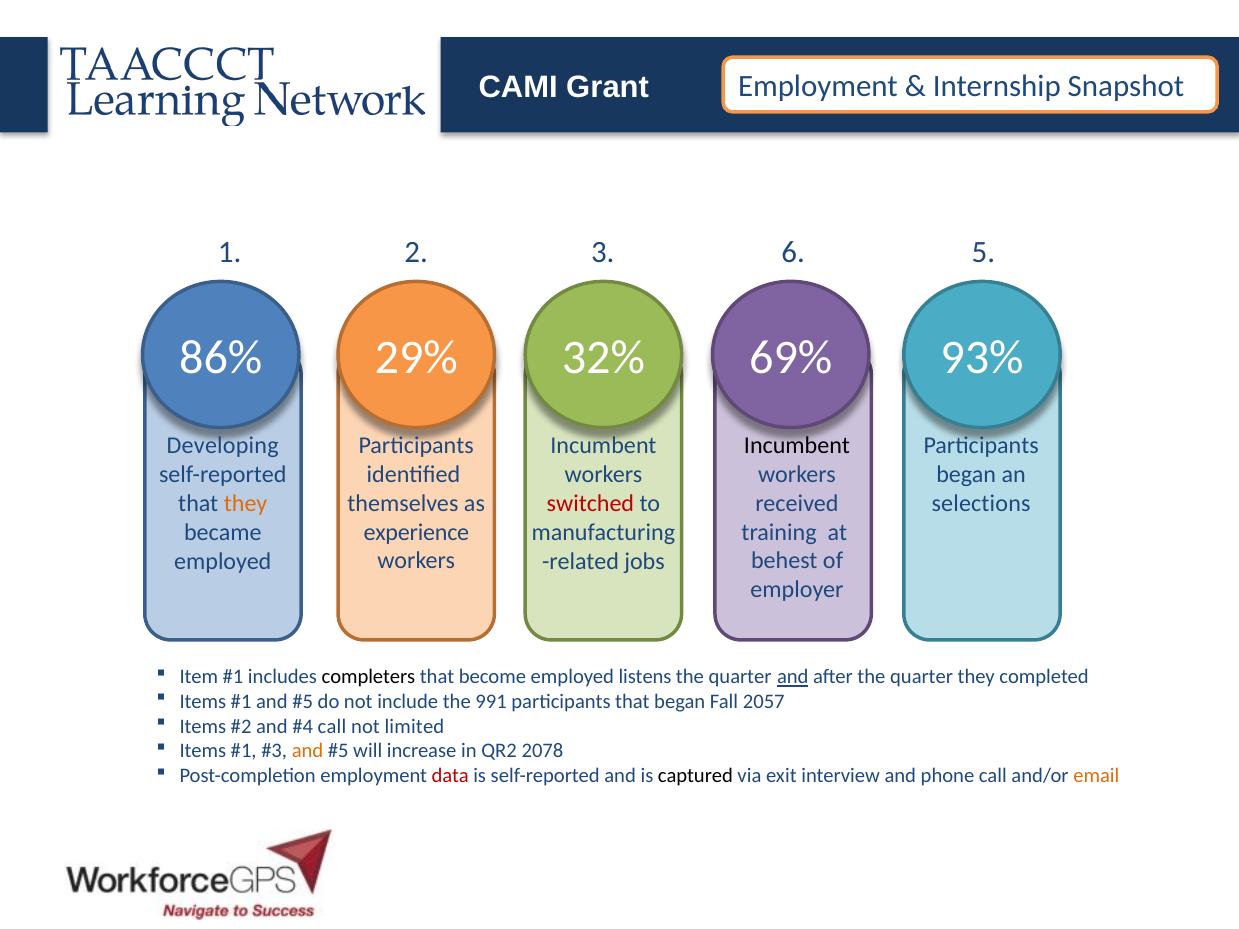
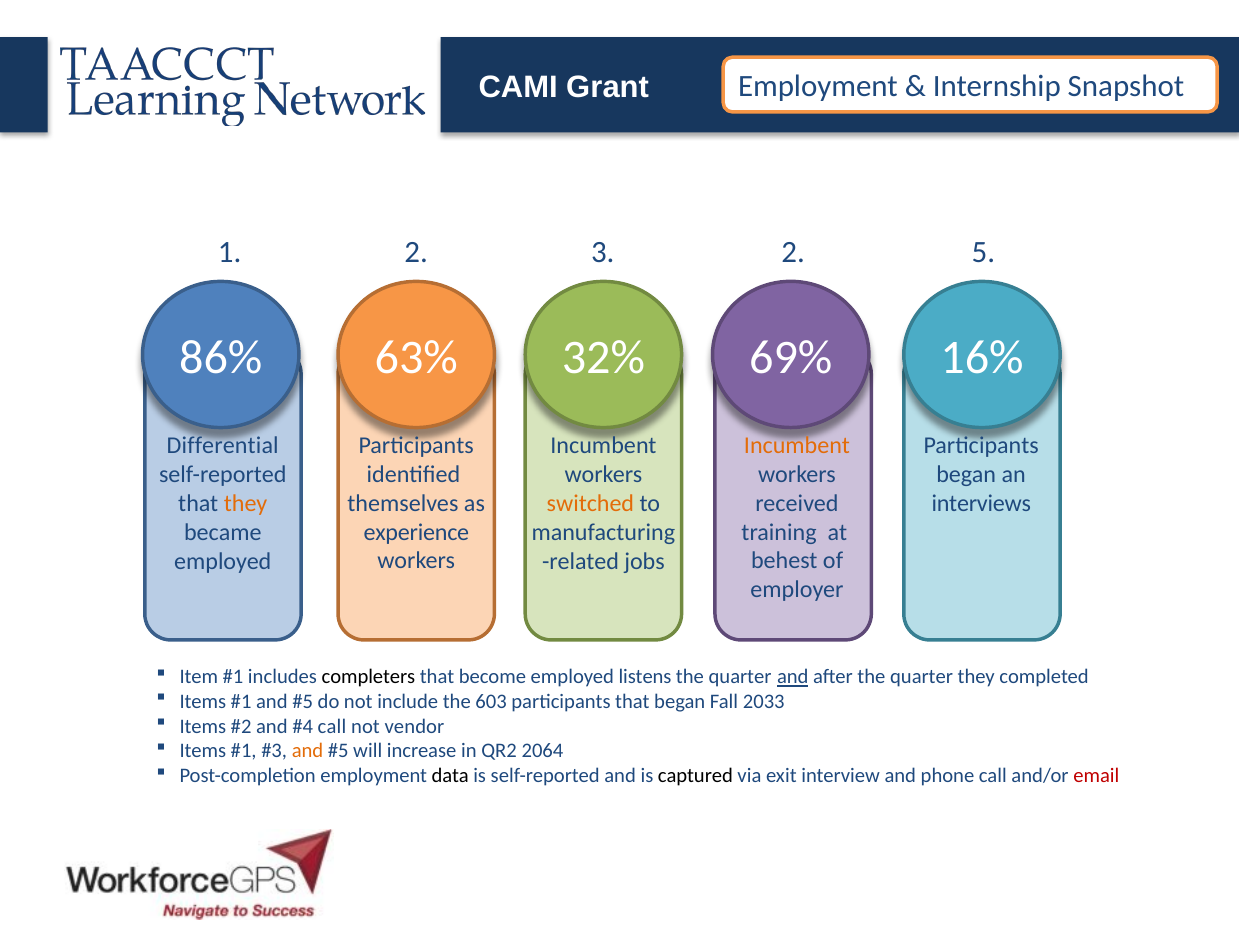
3 6: 6 -> 2 (793, 252)
29%: 29% -> 63% (416, 358)
93%: 93% -> 16% (982, 358)
Incumbent colour: black -> orange (797, 445)
Developing: Developing -> Differential (223, 446)
switched colour: red -> orange (590, 503)
selections: selections -> interviews (981, 503)
991: 991 -> 603 (491, 702)
2057: 2057 -> 2033 (764, 702)
limited: limited -> vendor (414, 726)
2078: 2078 -> 2064 (542, 751)
data colour: red -> black (450, 776)
email colour: orange -> red (1096, 776)
